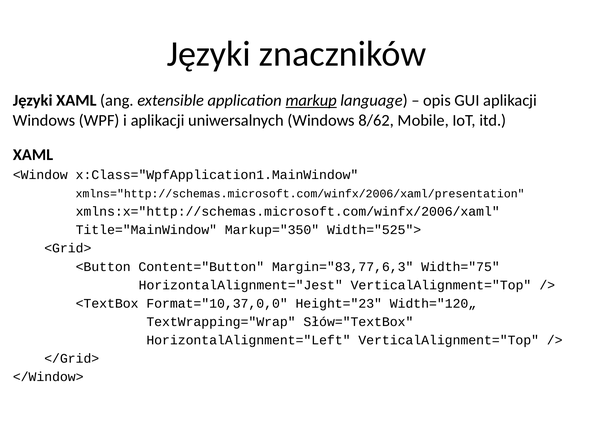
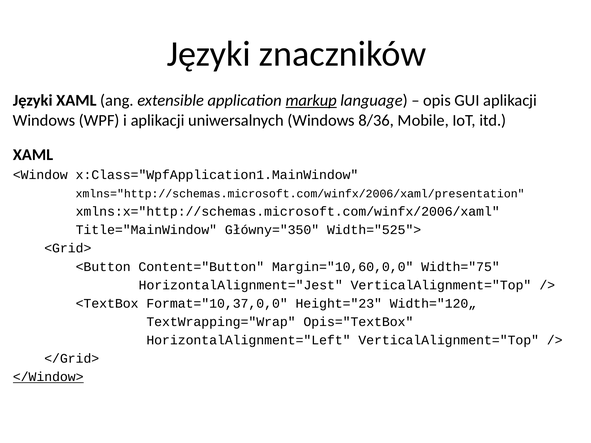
8/62: 8/62 -> 8/36 (376, 120)
Markup="350: Markup="350 -> Główny="350 (272, 230)
Margin="83,77,6,3: Margin="83,77,6,3 -> Margin="10,60,0,0 (343, 267)
Słów="TextBox: Słów="TextBox -> Opis="TextBox (358, 322)
</Window> underline: none -> present (48, 377)
